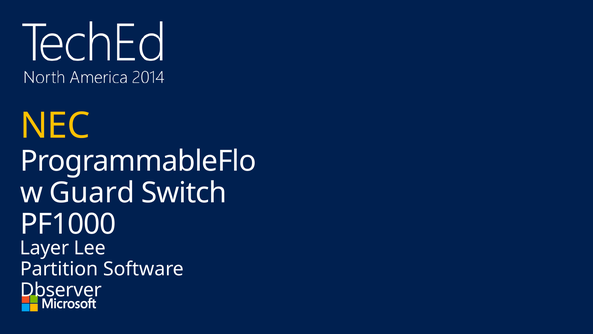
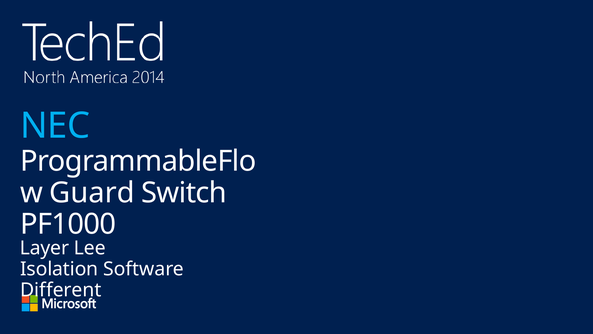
NEC colour: yellow -> light blue (55, 126)
Partition: Partition -> Isolation (59, 269)
Dbserver: Dbserver -> Different (61, 290)
